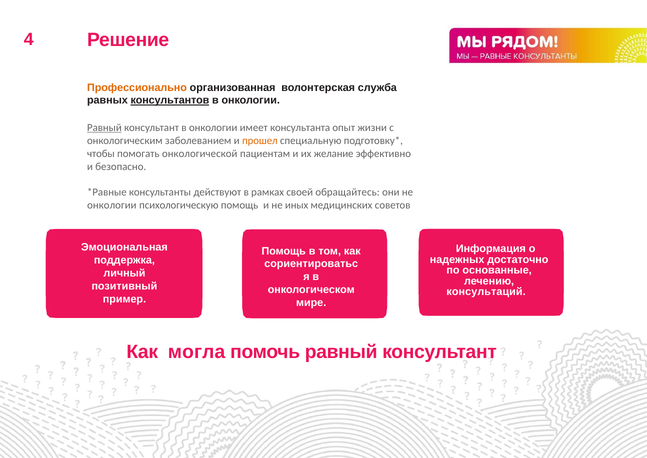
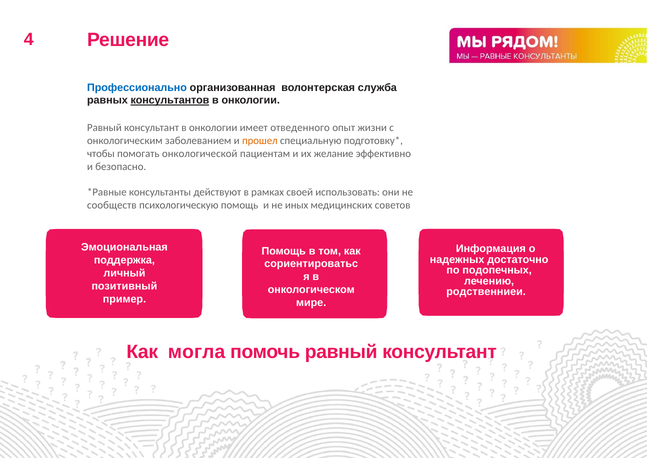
Профессионально colour: orange -> blue (137, 87)
Равный underline: present -> none (104, 128)
консультанта: консультанта -> отведенного (300, 128)
обращайтесь: обращайтесь -> использовать (348, 192)
онкологии: онкологии -> сообществ (112, 205)
основанные: основанные -> подопечных (497, 270)
консультаций: консультаций -> родственниеи (486, 292)
